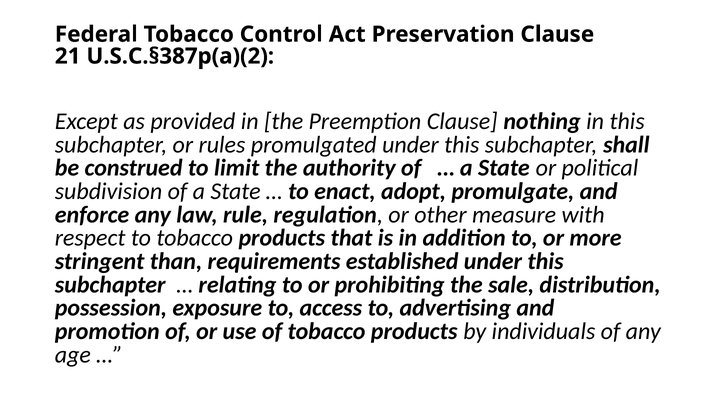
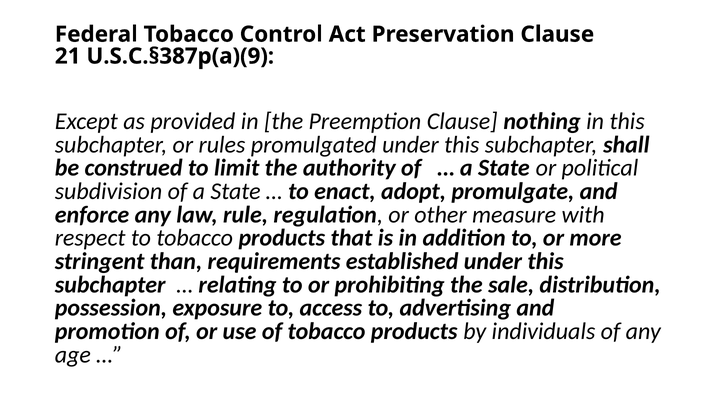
U.S.C.§387p(a)(2: U.S.C.§387p(a)(2 -> U.S.C.§387p(a)(9 (180, 56)
